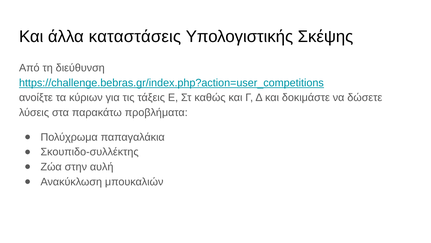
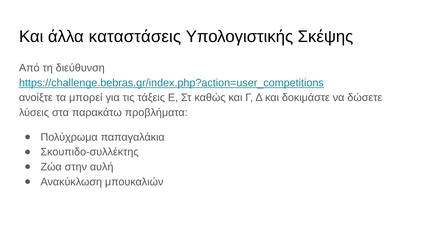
κύριων: κύριων -> μπορεί (86, 98)
